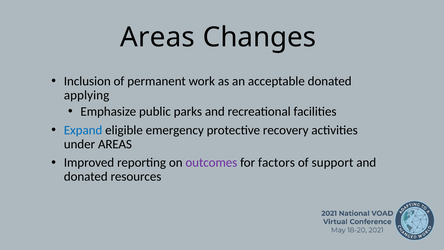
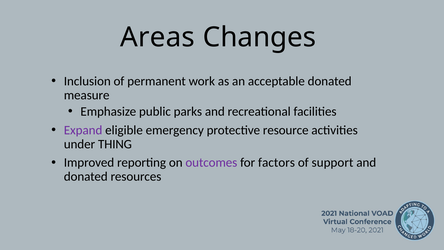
applying: applying -> measure (87, 95)
Expand colour: blue -> purple (83, 130)
recovery: recovery -> resource (286, 130)
under AREAS: AREAS -> THING (115, 144)
